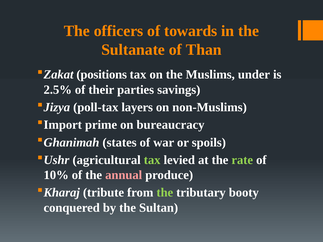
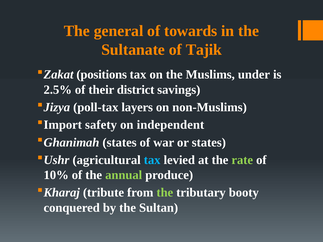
officers: officers -> general (119, 31)
Than: Than -> Tajik (204, 50)
parties: parties -> district (136, 90)
prime: prime -> safety (101, 125)
bureaucracy: bureaucracy -> independent (170, 125)
or spoils: spoils -> states (209, 143)
tax colour: light green -> light blue (152, 160)
annual colour: pink -> light green (124, 175)
